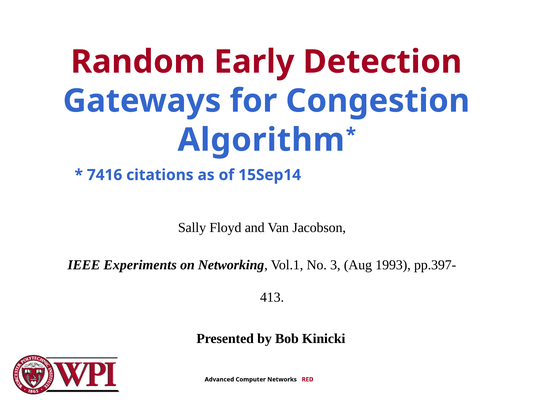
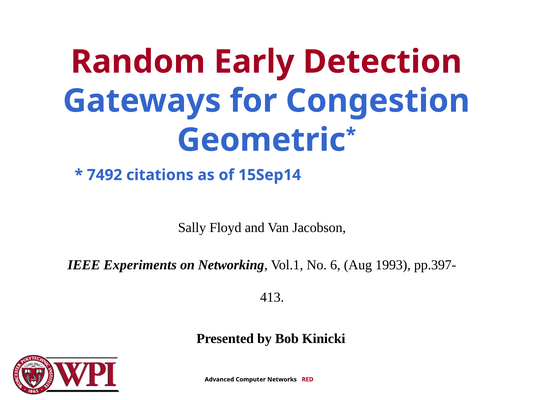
Algorithm: Algorithm -> Geometric (261, 140)
7416: 7416 -> 7492 (105, 175)
3: 3 -> 6 (335, 265)
